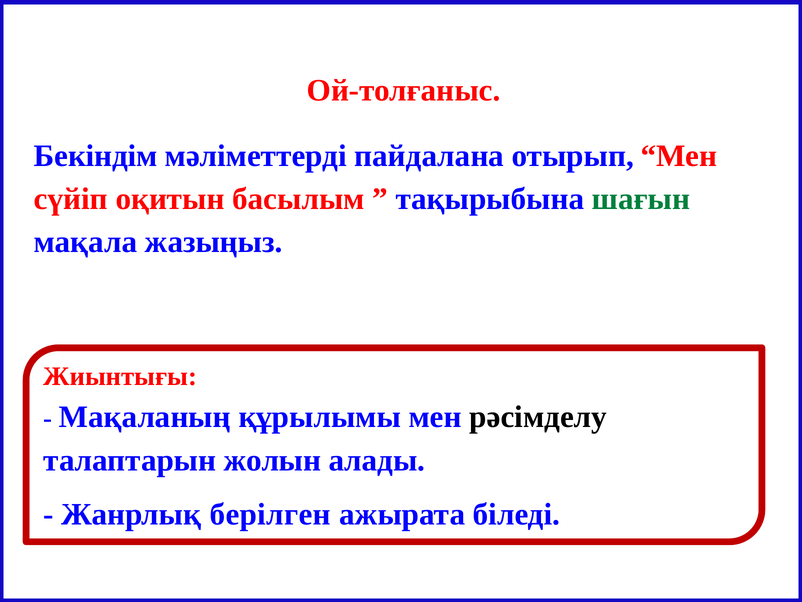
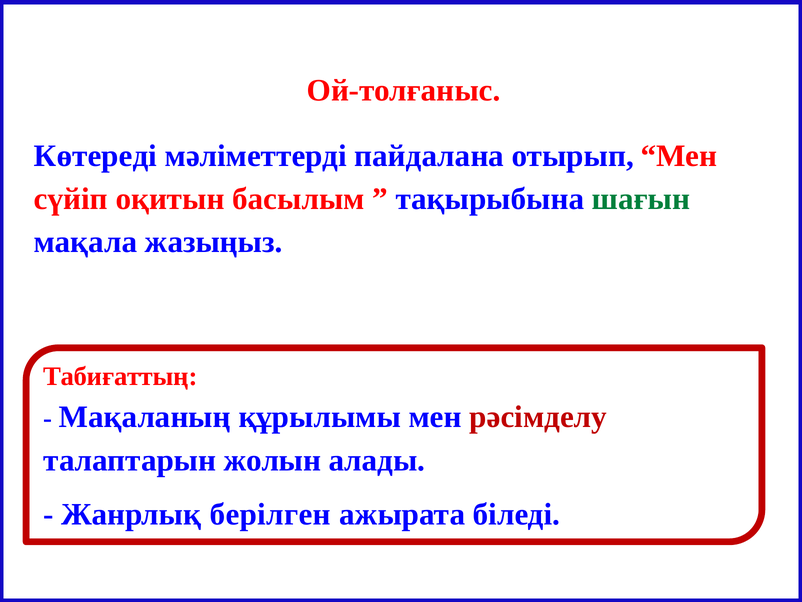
Бекіндім: Бекіндім -> Көтереді (96, 156)
Жиынтығы: Жиынтығы -> Табиғаттың (120, 376)
рәсімделу colour: black -> red (538, 417)
